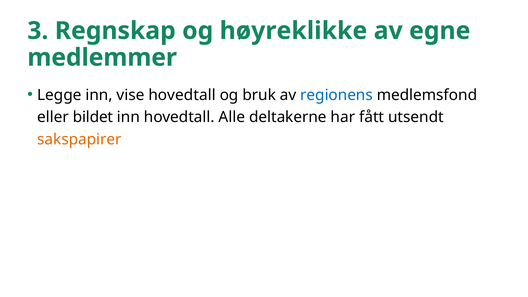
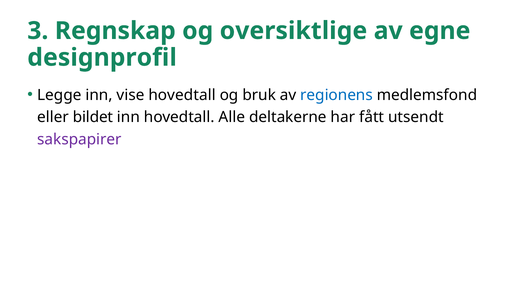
høyreklikke: høyreklikke -> oversiktlige (293, 31)
medlemmer: medlemmer -> designprofil (102, 58)
sakspapirer colour: orange -> purple (79, 139)
